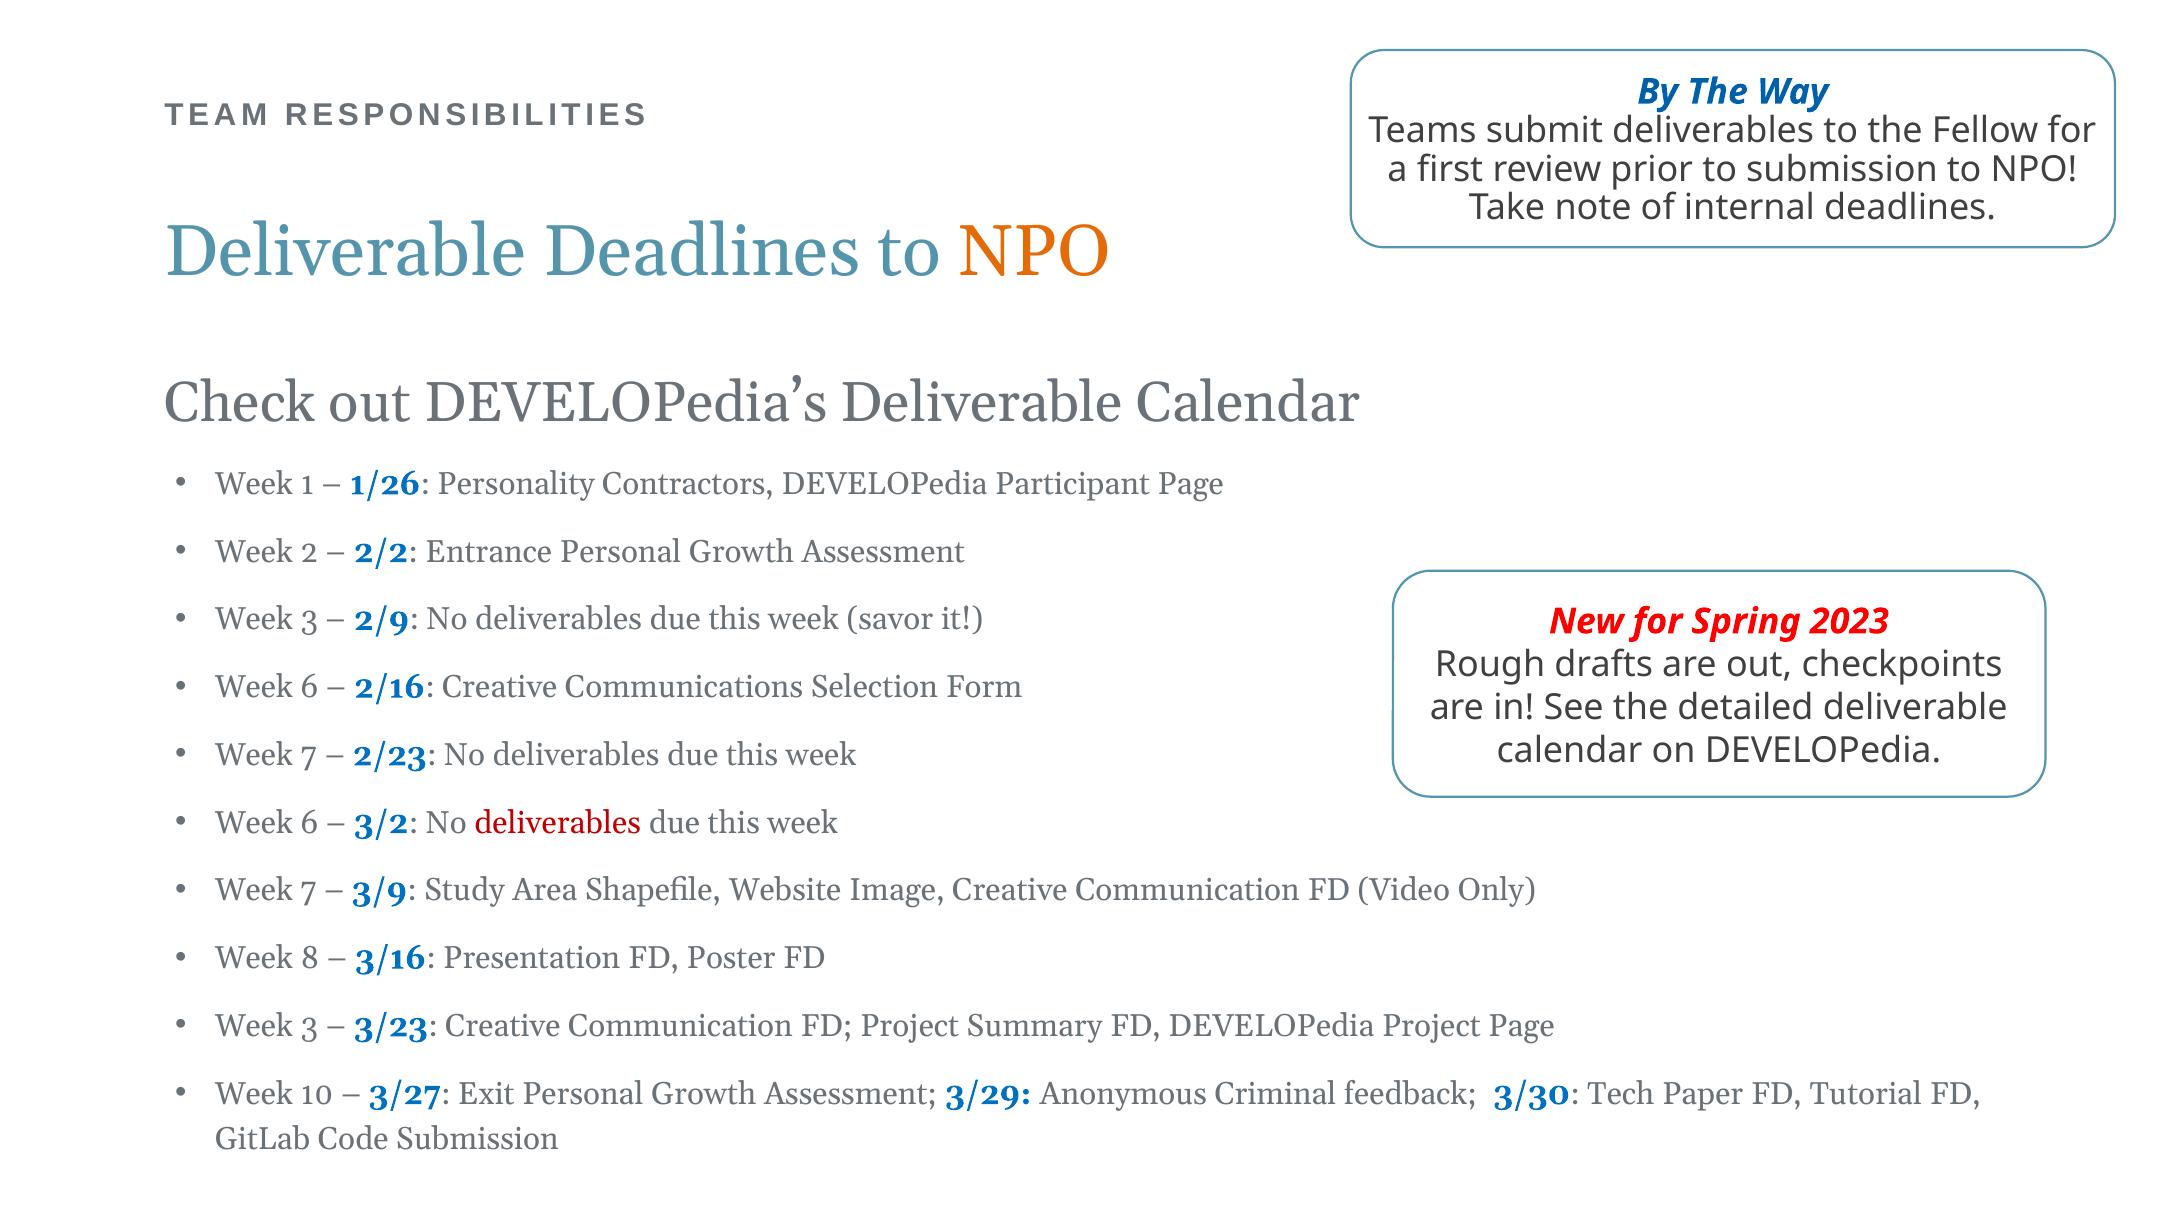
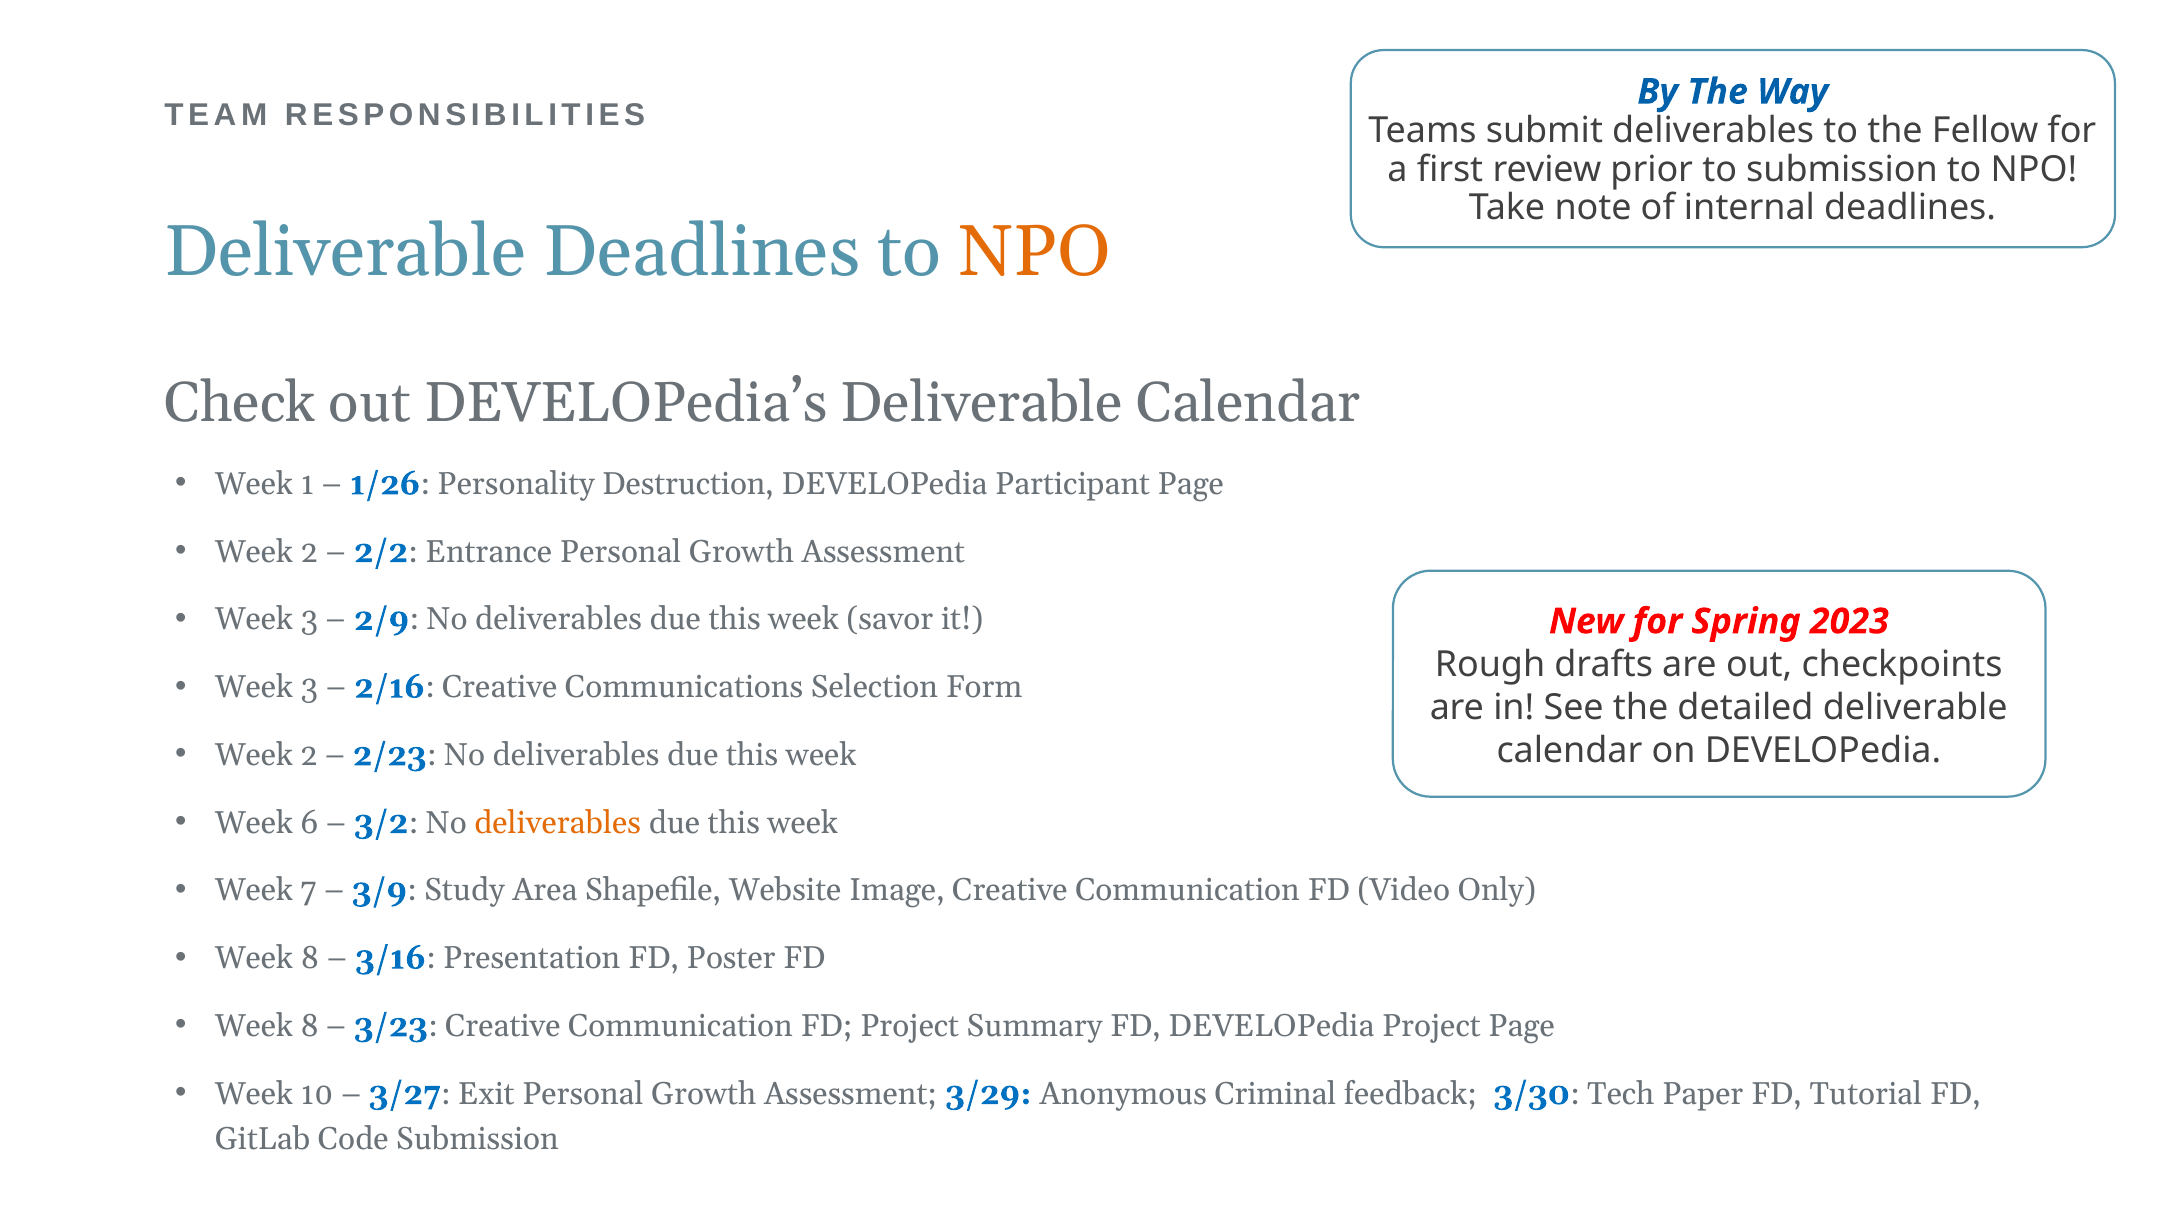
Contractors: Contractors -> Destruction (688, 484)
6: 6 -> 3 (309, 687)
7: 7 -> 2 (309, 755)
deliverables colour: red -> orange (558, 823)
3: 3 -> 8 (310, 1026)
